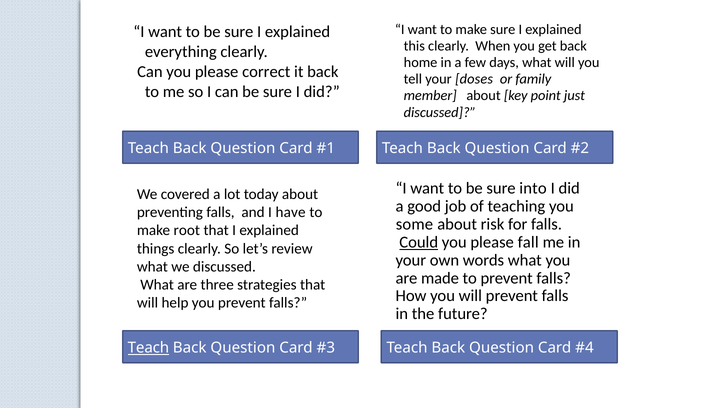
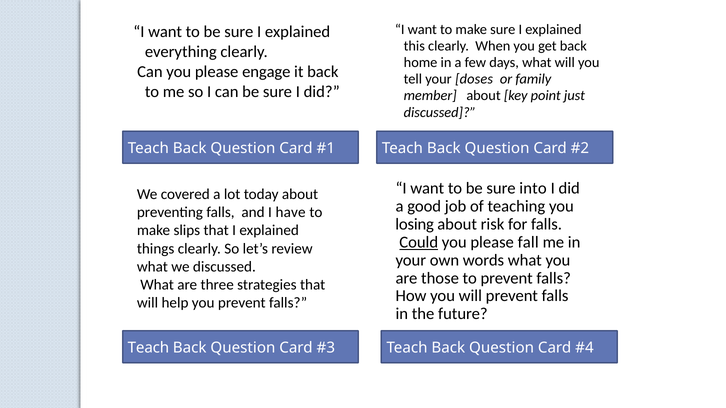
correct: correct -> engage (266, 72)
some: some -> losing (415, 224)
root: root -> slips (187, 231)
made: made -> those (440, 278)
Teach underline: present -> none (148, 348)
